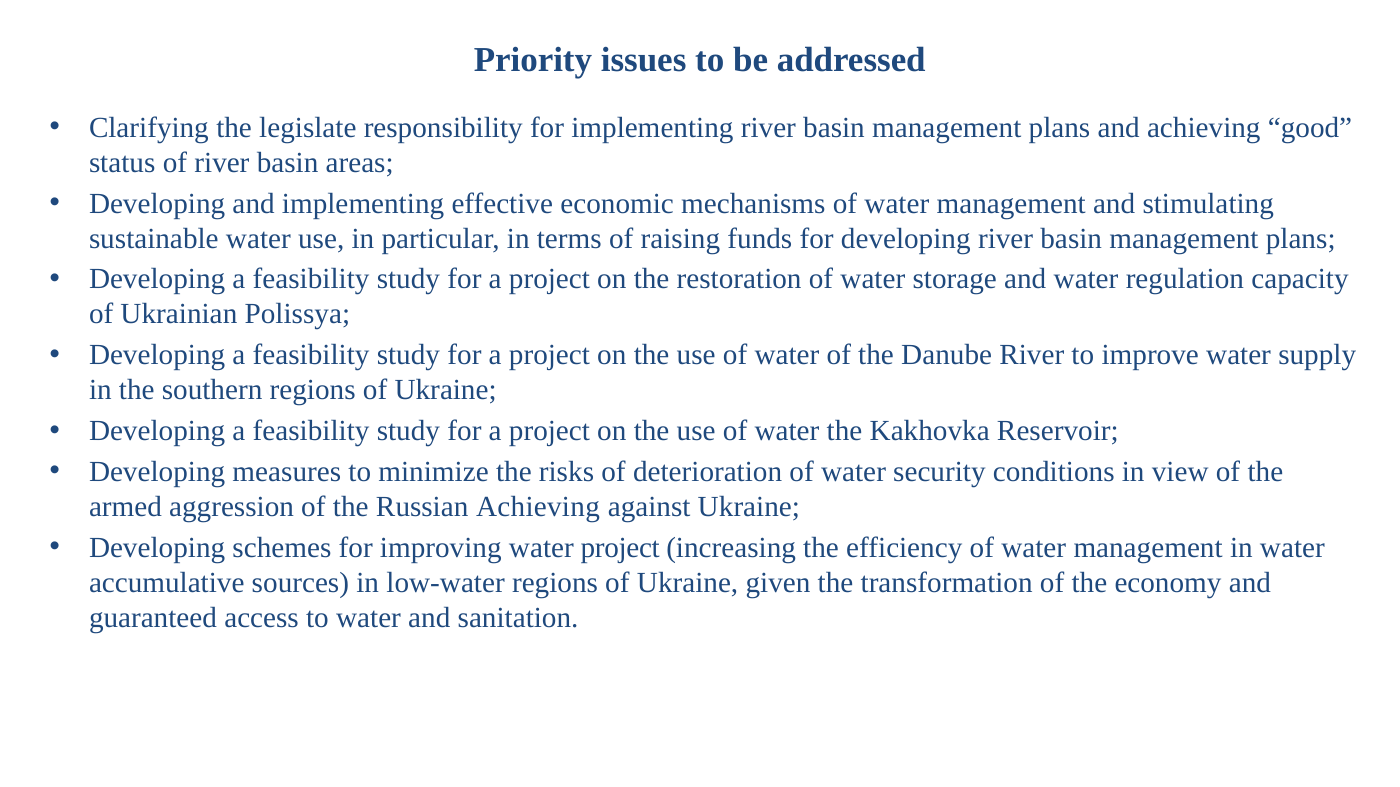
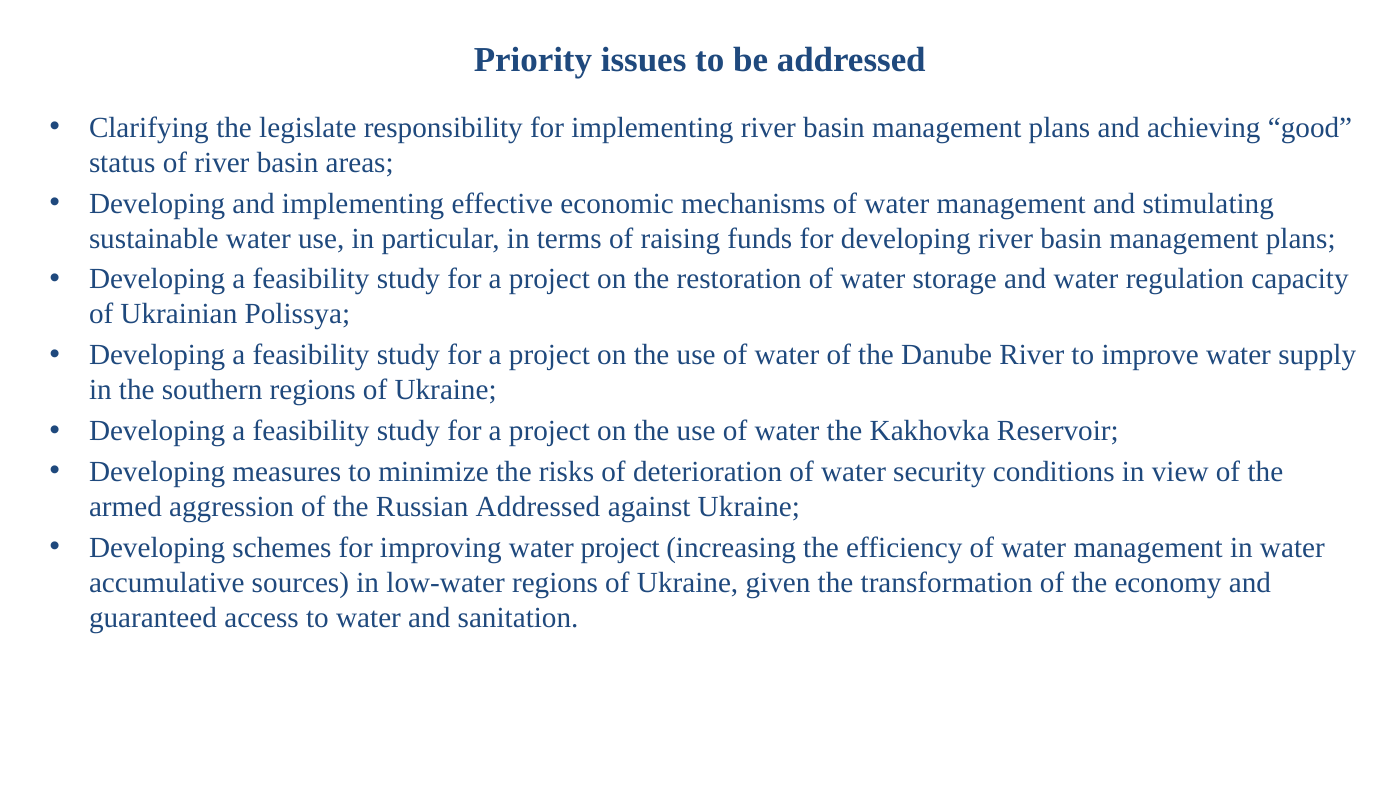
Russian Achieving: Achieving -> Addressed (538, 507)
